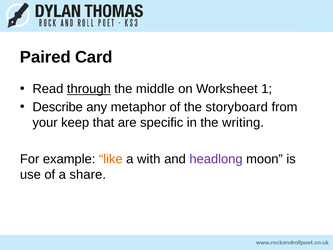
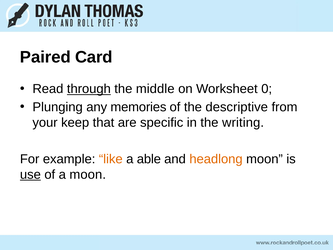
1: 1 -> 0 (267, 89)
Describe: Describe -> Plunging (58, 107)
metaphor: metaphor -> memories (138, 107)
storyboard: storyboard -> descriptive (237, 107)
with: with -> able (149, 159)
headlong colour: purple -> orange (216, 159)
use underline: none -> present (30, 174)
a share: share -> moon (88, 174)
